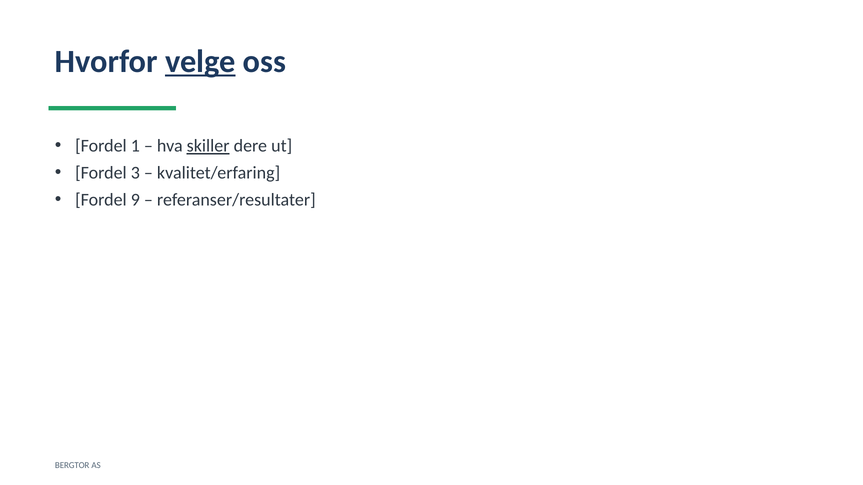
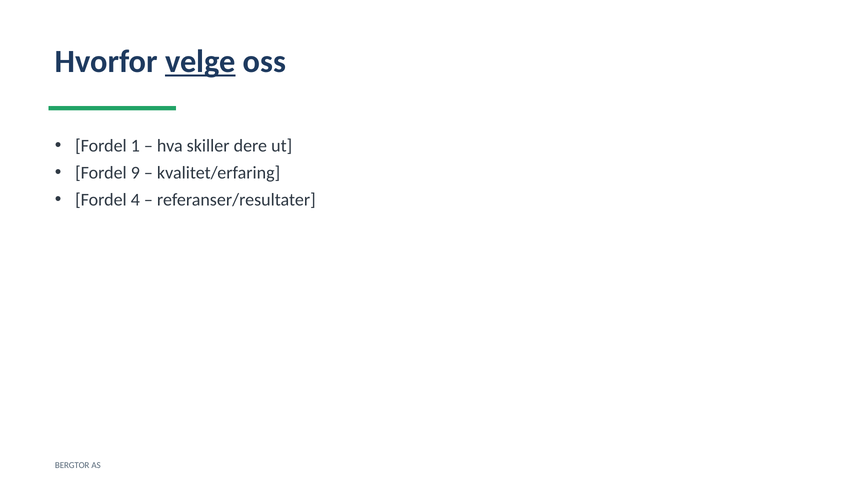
skiller underline: present -> none (208, 146)
3: 3 -> 9 (135, 173)
9: 9 -> 4 (135, 200)
